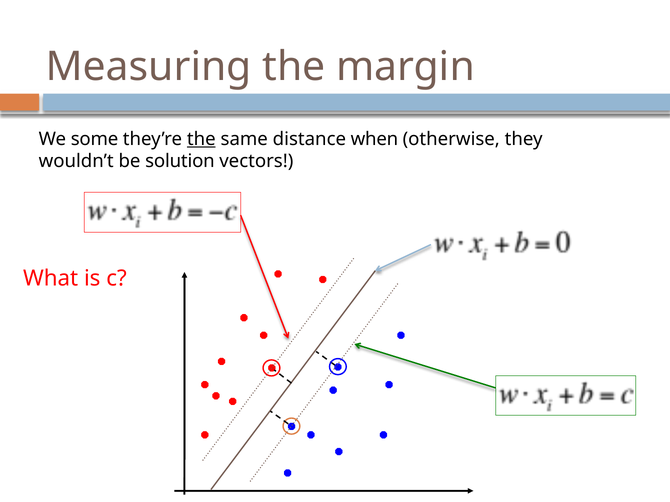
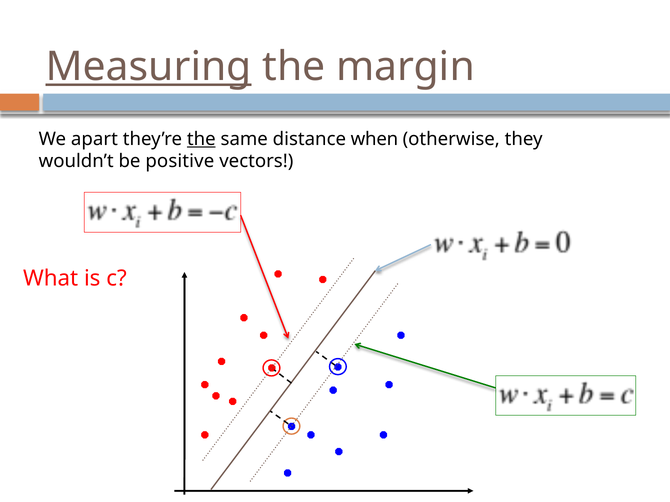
Measuring underline: none -> present (149, 67)
some: some -> apart (94, 139)
solution: solution -> positive (180, 161)
